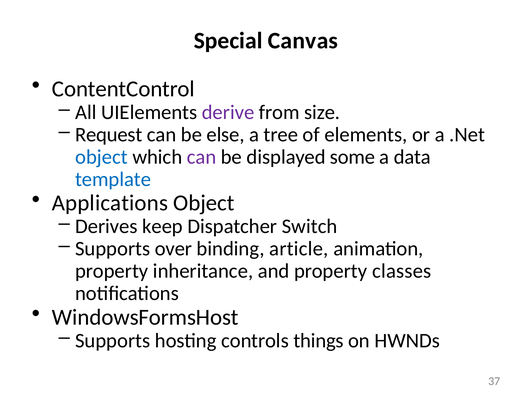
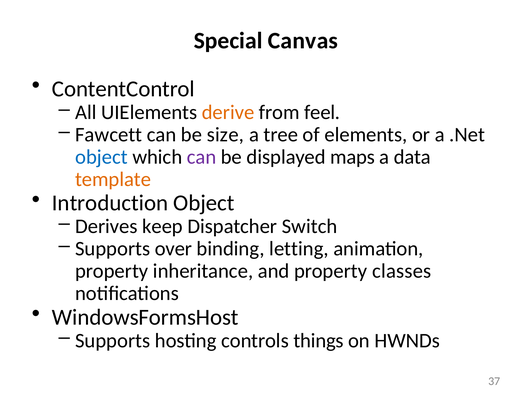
derive colour: purple -> orange (228, 112)
size: size -> feel (322, 112)
Request: Request -> Fawcett (109, 135)
else: else -> size (225, 135)
some: some -> maps (352, 157)
template colour: blue -> orange (113, 179)
Applications: Applications -> Introduction (110, 203)
article: article -> letting (299, 249)
